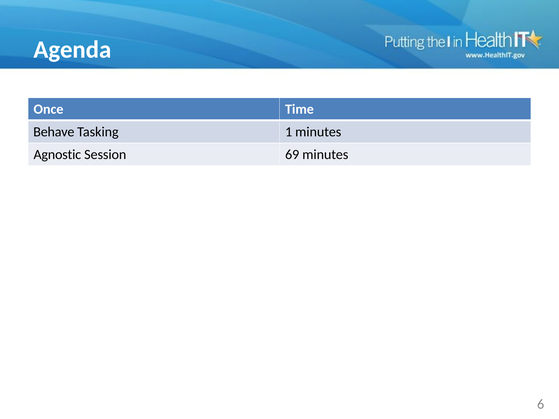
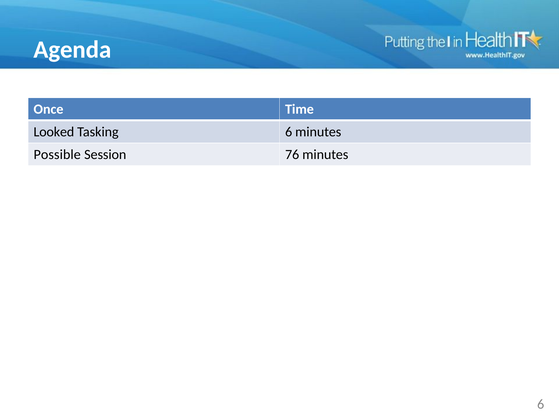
Behave: Behave -> Looked (54, 132)
Tasking 1: 1 -> 6 (289, 132)
Agnostic: Agnostic -> Possible (57, 155)
69: 69 -> 76 (292, 155)
